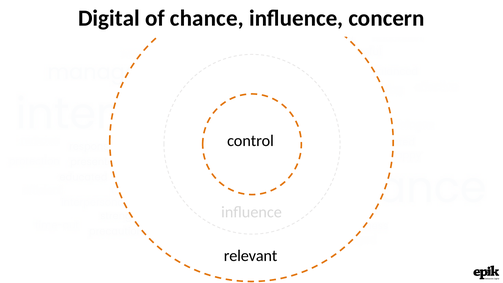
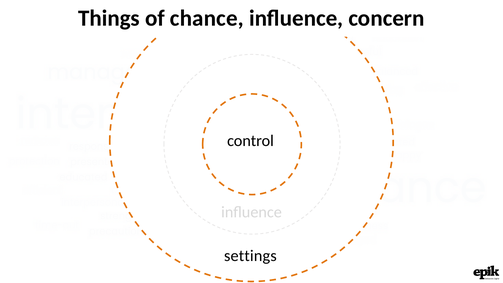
Digital: Digital -> Things (109, 18)
relevant: relevant -> settings (250, 256)
